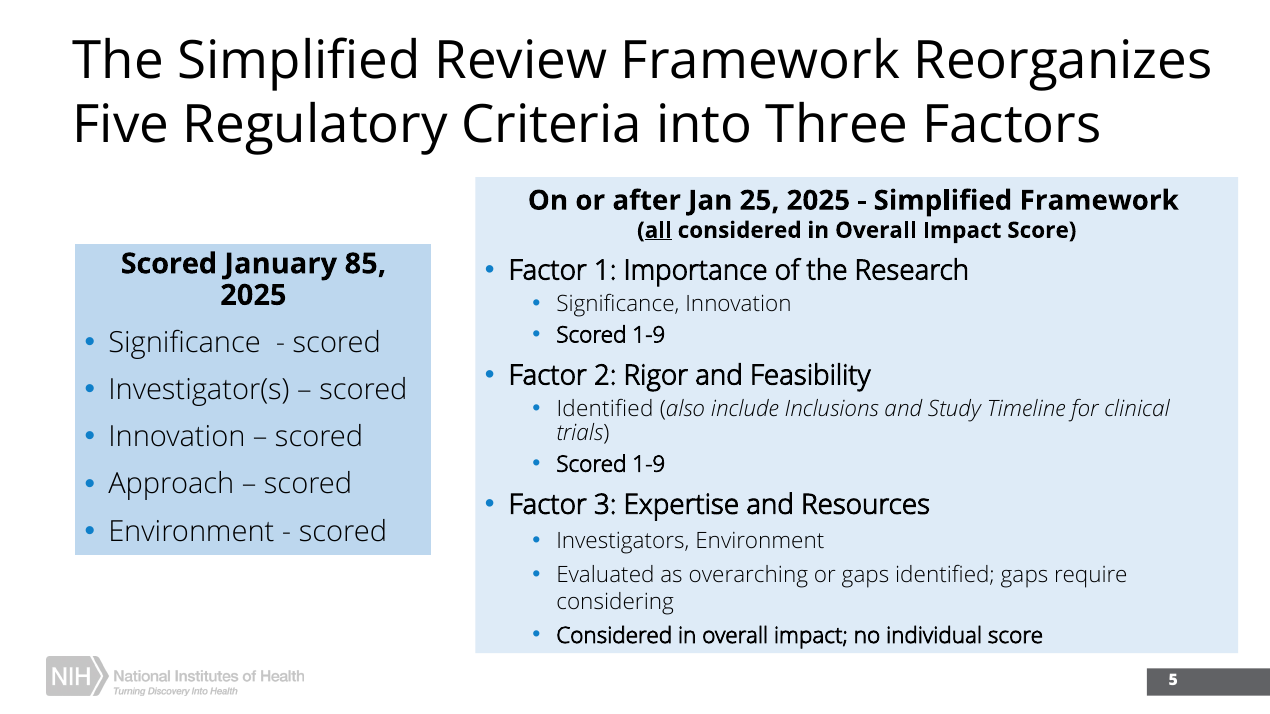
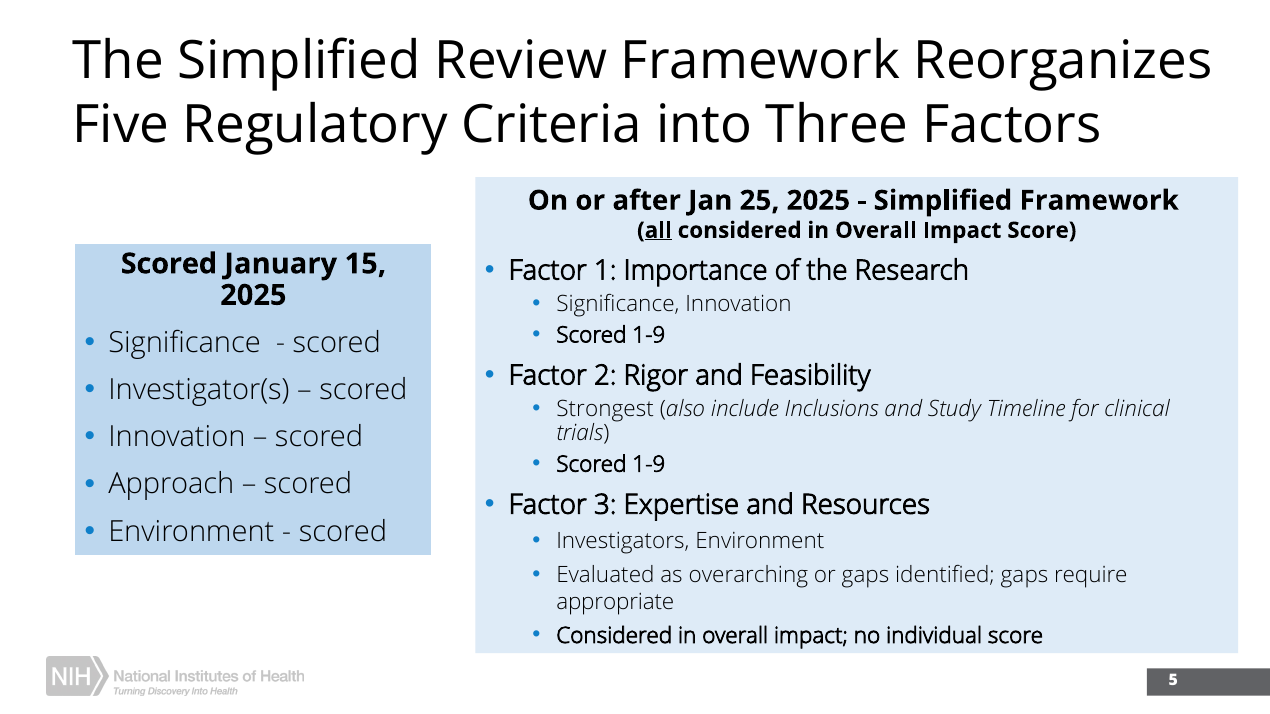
85: 85 -> 15 (365, 264)
Identified: Identified -> Strongest (605, 409)
considering: considering -> appropriate (615, 602)
